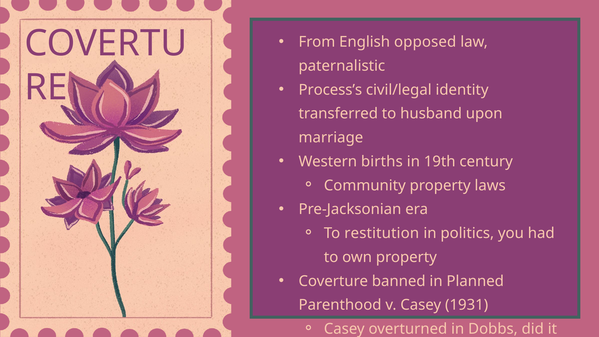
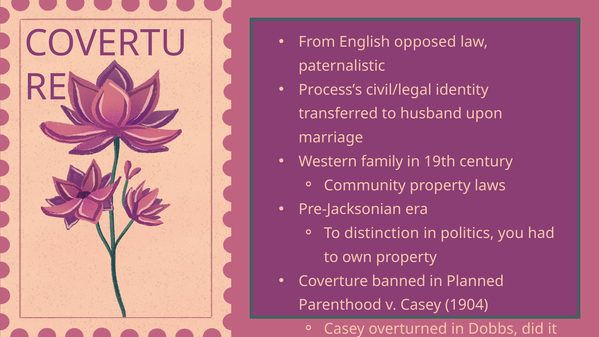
births: births -> family (382, 161)
restitution: restitution -> distinction (382, 233)
1931: 1931 -> 1904 (467, 305)
